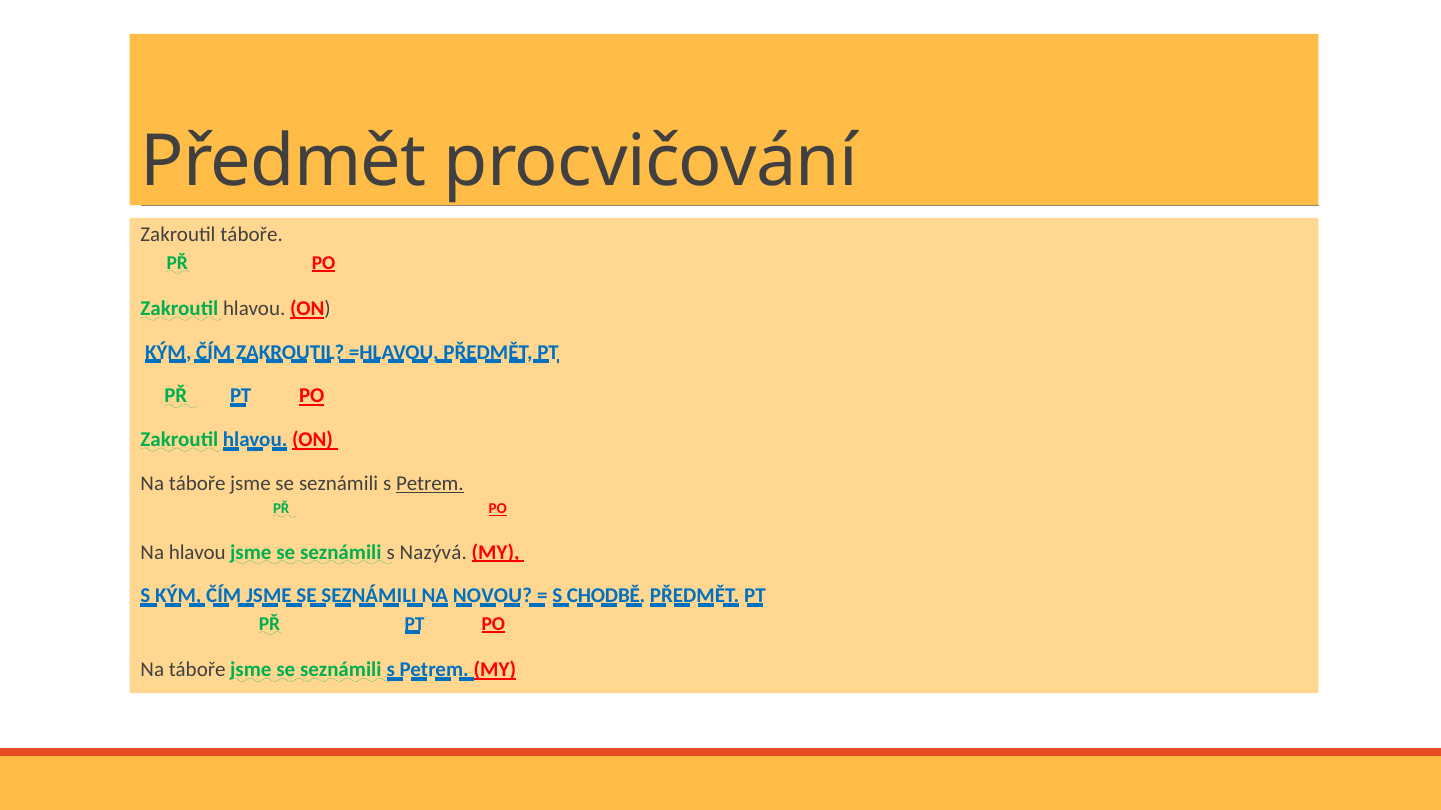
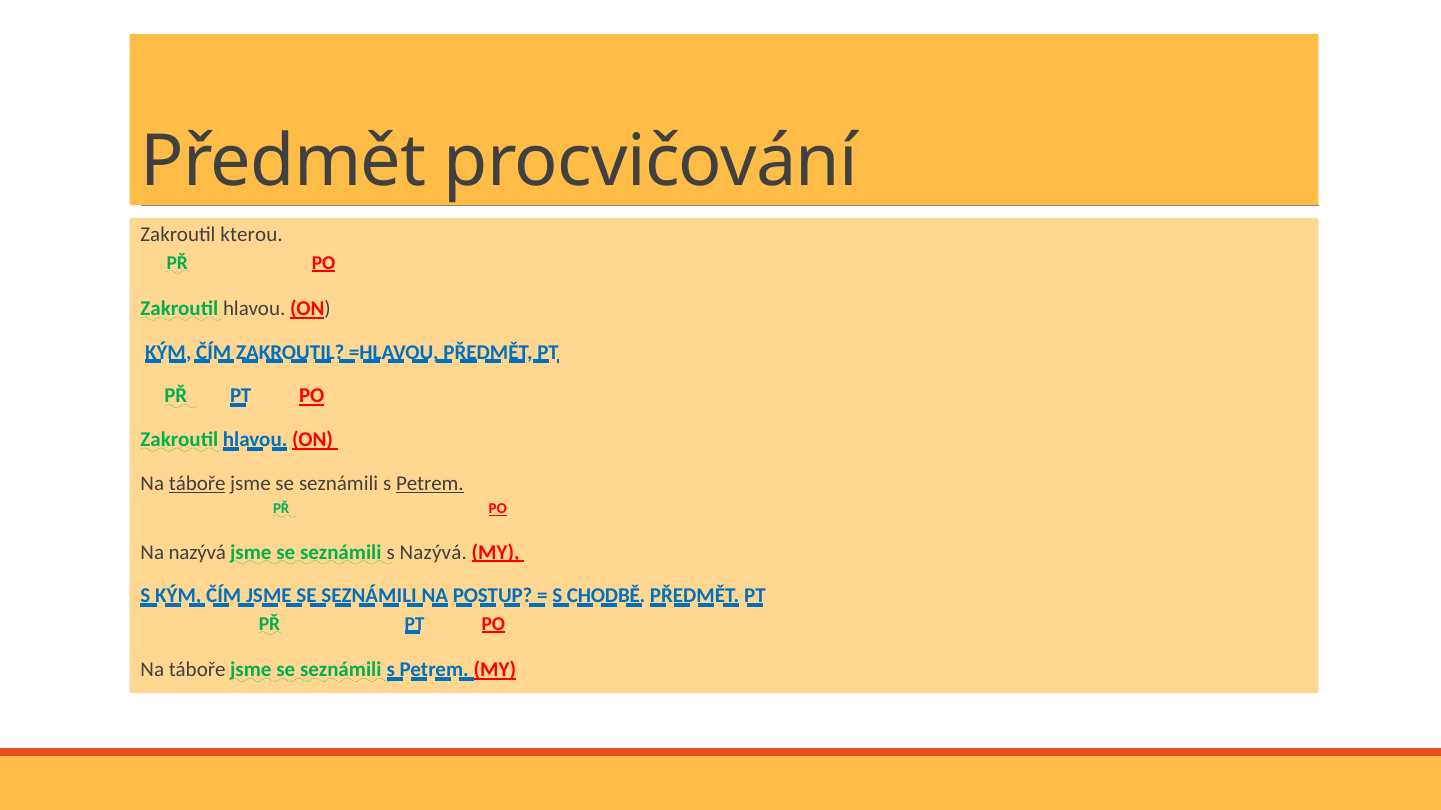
Zakroutil táboře: táboře -> kterou (252, 235)
táboře underline: none -> present (197, 484)
Na hlavou: hlavou -> nazývá (197, 553)
NOVOU: NOVOU -> POSTUP (493, 596)
